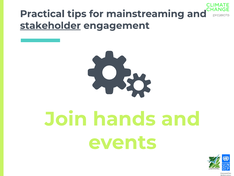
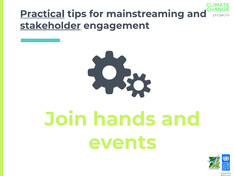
Practical underline: none -> present (42, 14)
